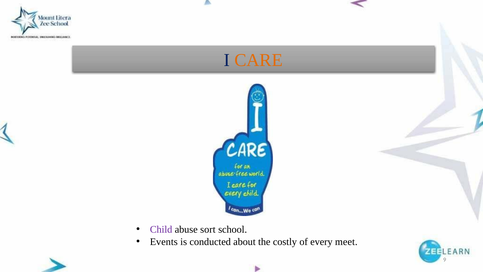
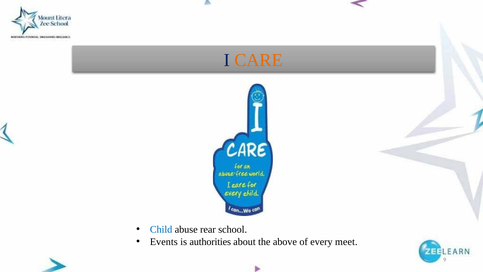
Child colour: purple -> blue (161, 229)
sort: sort -> rear (208, 229)
conducted: conducted -> authorities (210, 242)
costly: costly -> above (285, 242)
